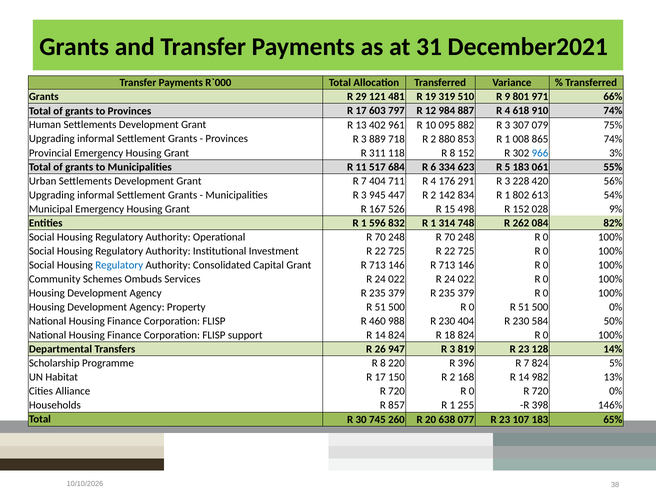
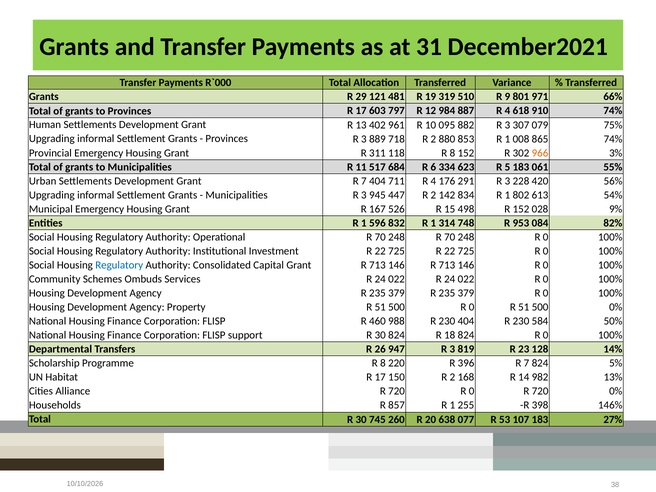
966 colour: blue -> orange (540, 153)
262: 262 -> 953 (521, 223)
support R 14: 14 -> 30 (380, 335)
077 R 23: 23 -> 53 (505, 419)
65%: 65% -> 27% (613, 419)
